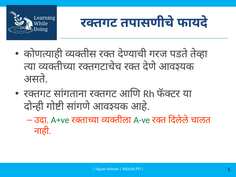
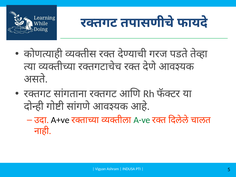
A+ve colour: green -> black (60, 120)
